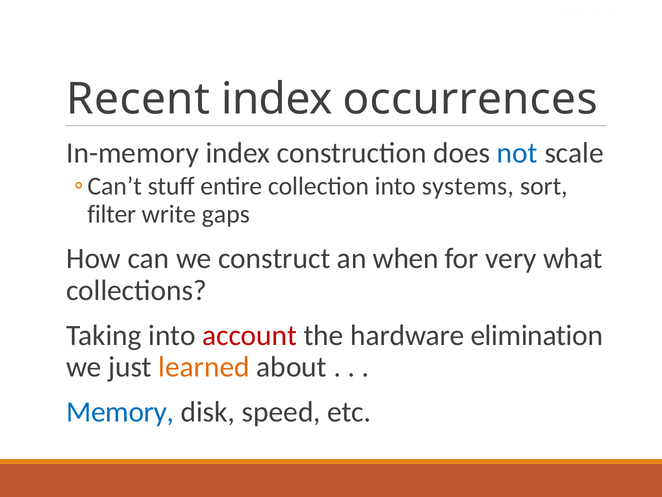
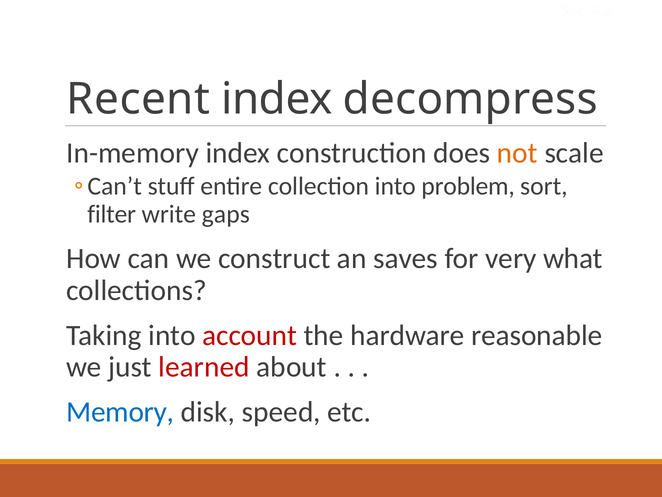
occurrences: occurrences -> decompress (470, 99)
not colour: blue -> orange (517, 153)
systems: systems -> problem (468, 186)
when: when -> saves (406, 258)
elimination: elimination -> reasonable (537, 335)
learned colour: orange -> red (204, 367)
